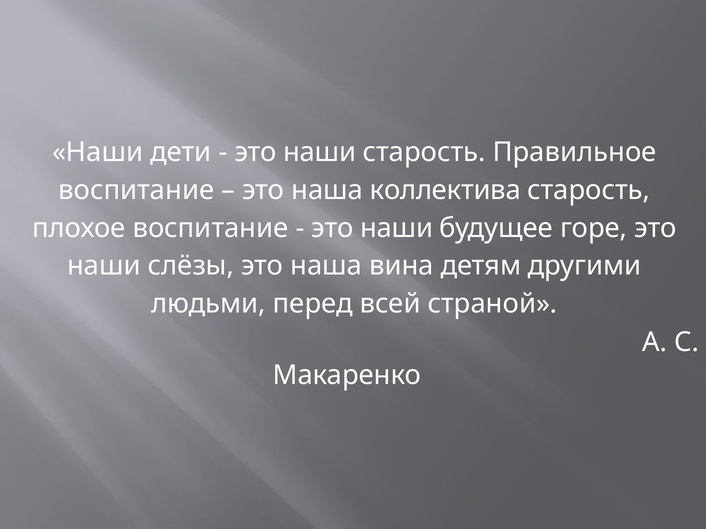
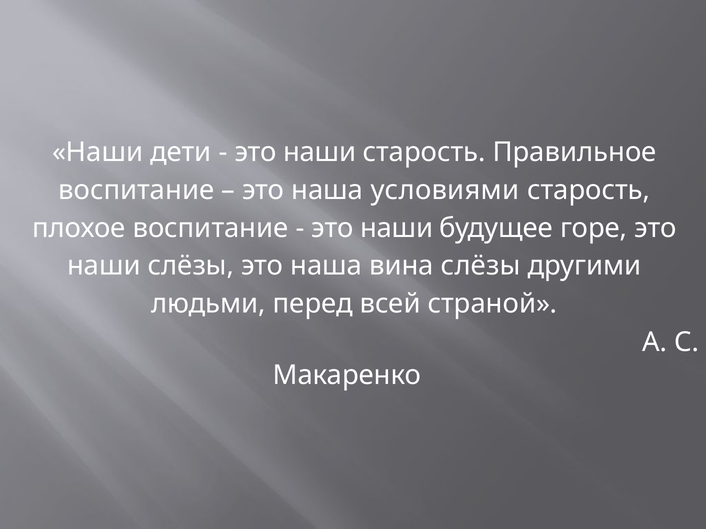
коллектива: коллектива -> условиями (445, 190)
вина детям: детям -> слёзы (481, 266)
